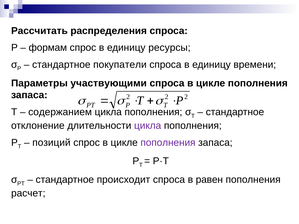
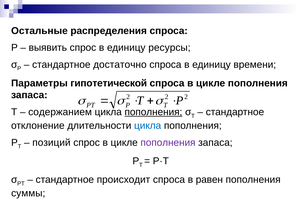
Рассчитать: Рассчитать -> Остальные (39, 31)
формам: формам -> выявить (48, 48)
покупатели: покупатели -> достаточно (120, 65)
участвующими: участвующими -> гипотетической (109, 83)
пополнения underline: none -> present (153, 112)
цикла colour: purple -> blue (148, 126)
расчет: расчет -> суммы (28, 193)
